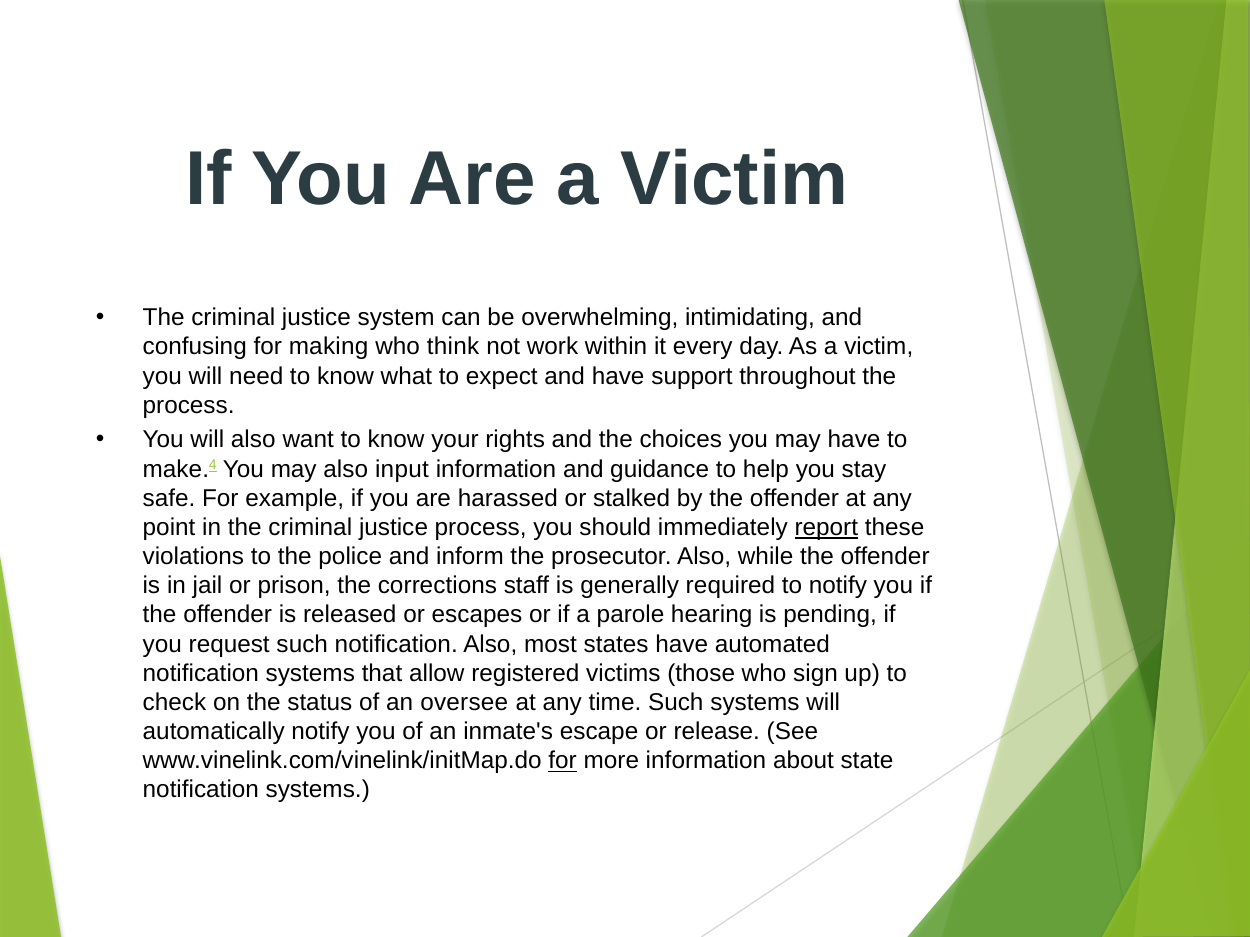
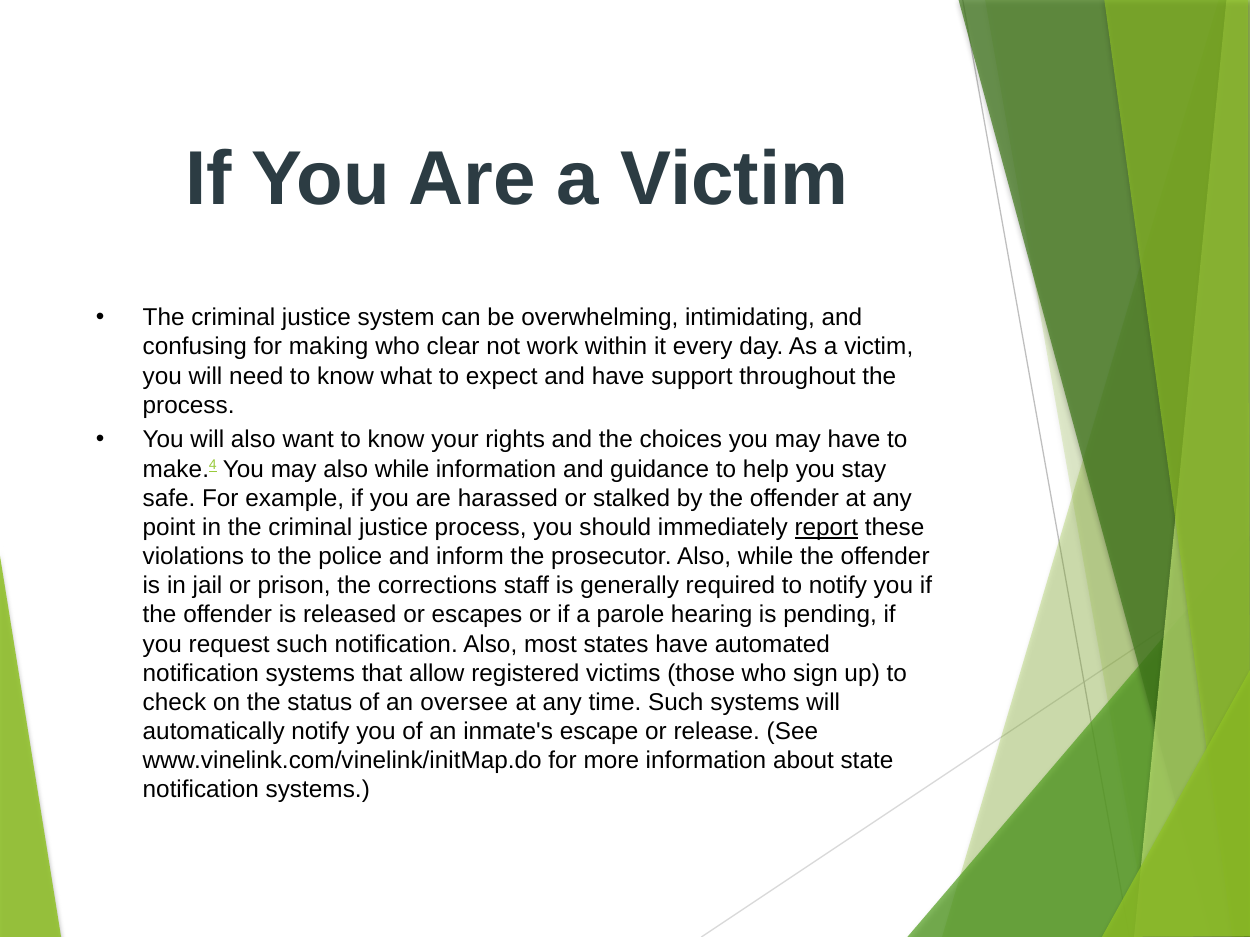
think: think -> clear (453, 347)
may also input: input -> while (402, 469)
for underline: present -> none (563, 761)
